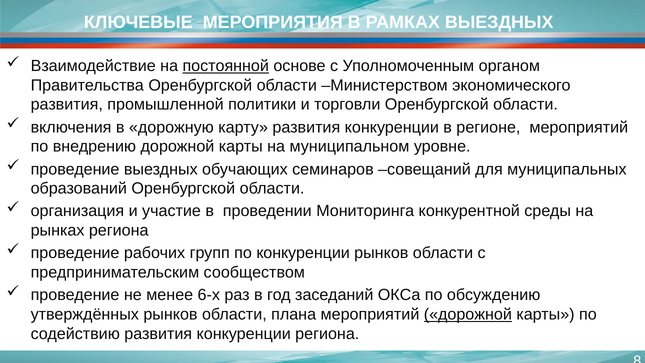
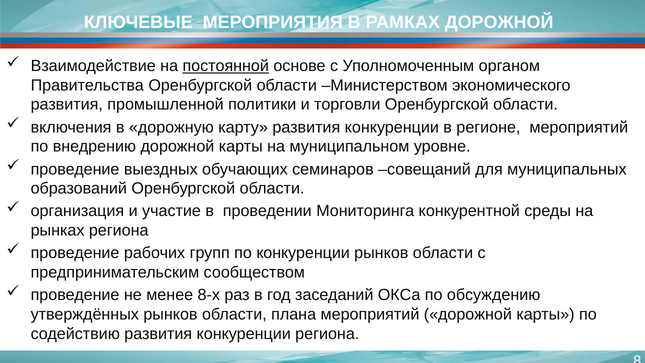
РАМКАХ ВЫЕЗДНЫХ: ВЫЕЗДНЫХ -> ДОРОЖНОЙ (499, 22)
6-х: 6-х -> 8-х (209, 295)
дорожной underline: present -> none (468, 314)
